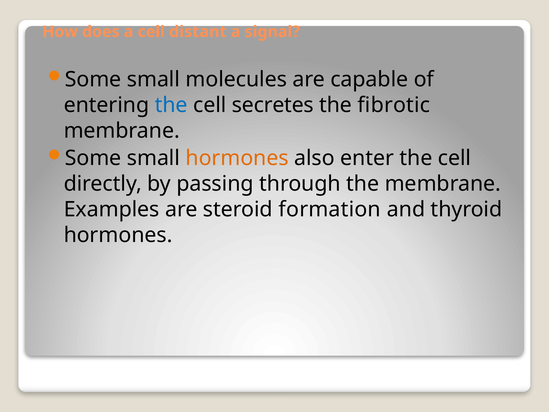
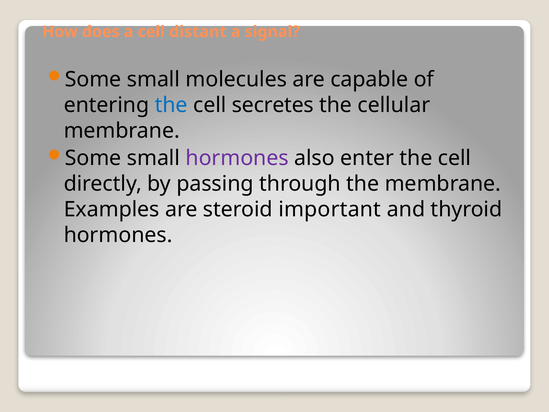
fibrotic: fibrotic -> cellular (394, 105)
hormones colour: orange -> purple (237, 158)
formation: formation -> important (330, 209)
